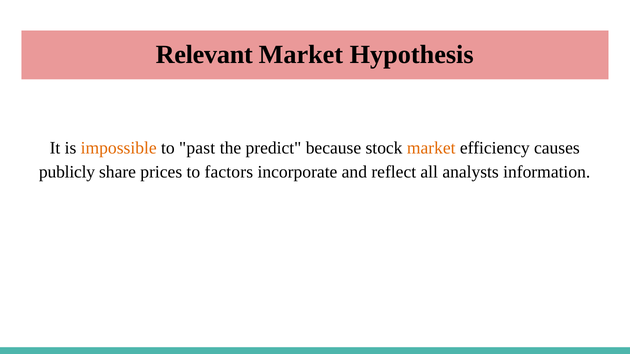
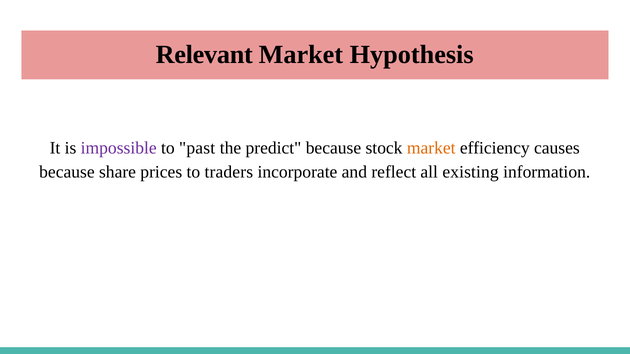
impossible colour: orange -> purple (119, 148)
publicly: publicly -> because (67, 172)
factors: factors -> traders (229, 172)
analysts: analysts -> existing (471, 172)
